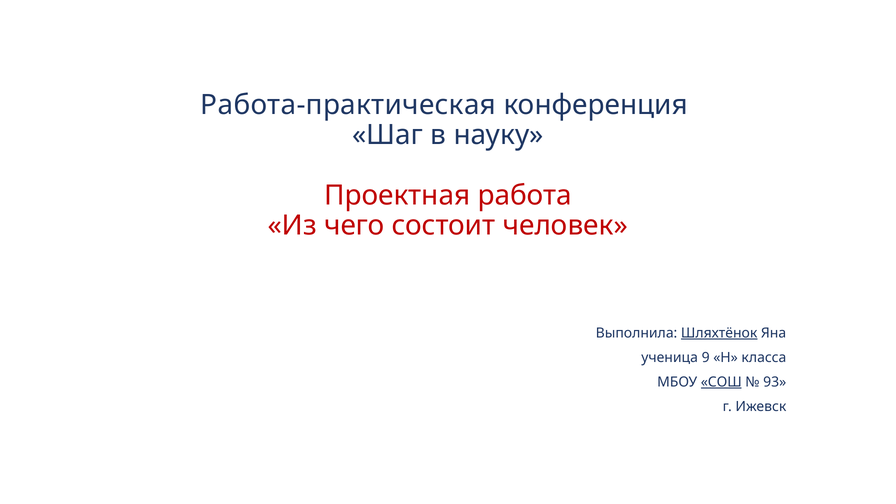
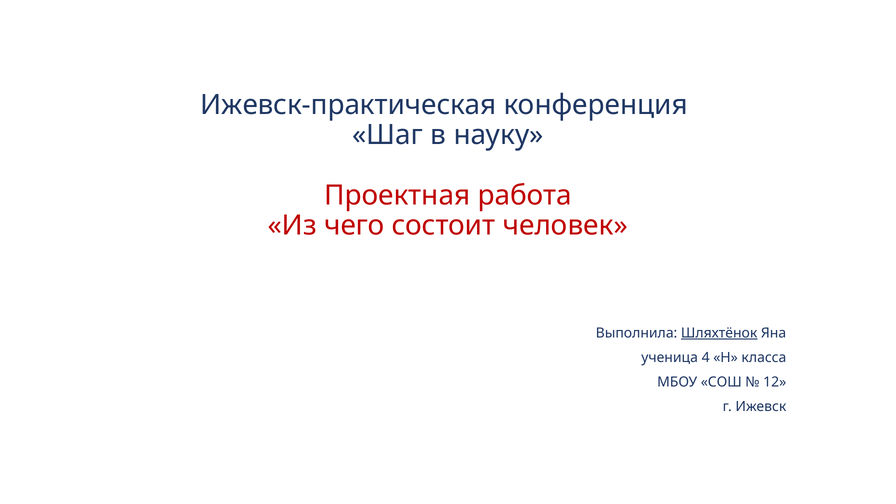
Работа-практическая: Работа-практическая -> Ижевск-практическая (348, 105)
9: 9 -> 4 (706, 357)
СОШ underline: present -> none (721, 382)
93: 93 -> 12 (775, 382)
